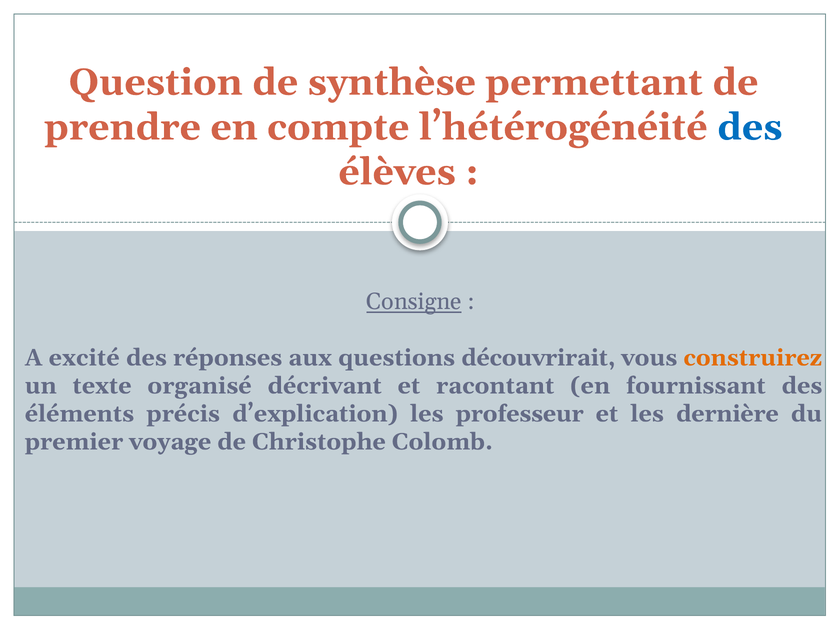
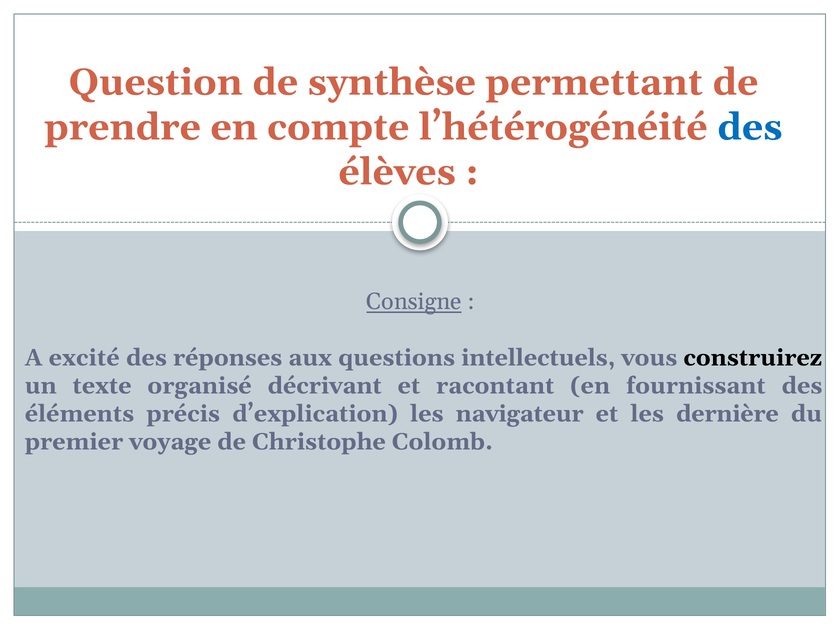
découvrirait: découvrirait -> intellectuels (538, 358)
construirez colour: orange -> black (753, 358)
professeur: professeur -> navigateur (520, 414)
